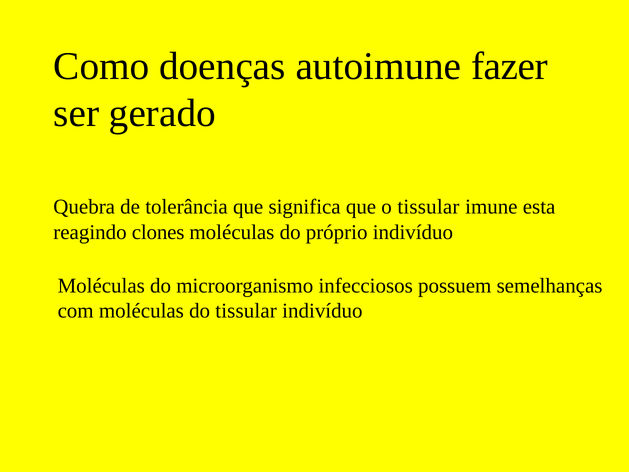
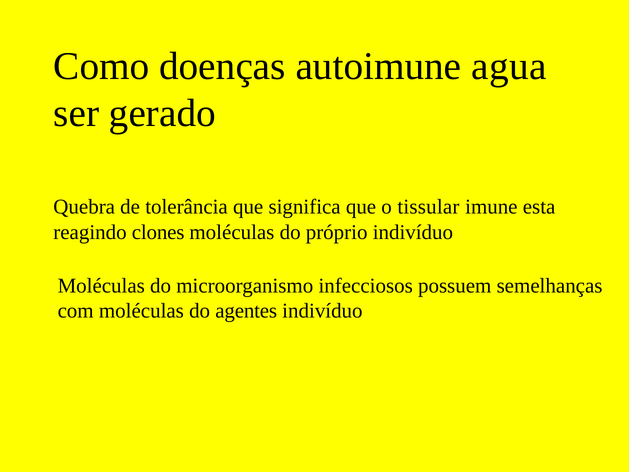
fazer: fazer -> agua (509, 66)
do tissular: tissular -> agentes (246, 311)
